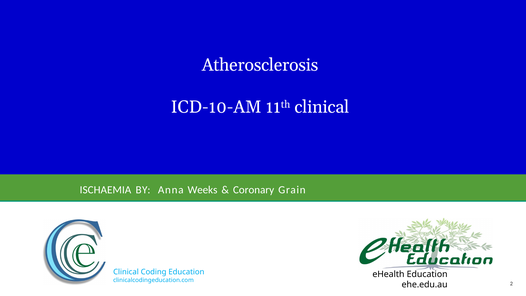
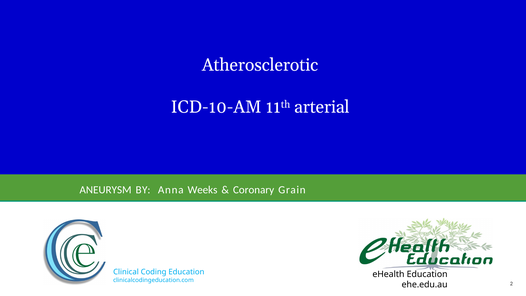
Atherosclerosis: Atherosclerosis -> Atherosclerotic (260, 65)
11th clinical: clinical -> arterial (322, 107)
ISCHAEMIA: ISCHAEMIA -> ANEURYSM (106, 190)
